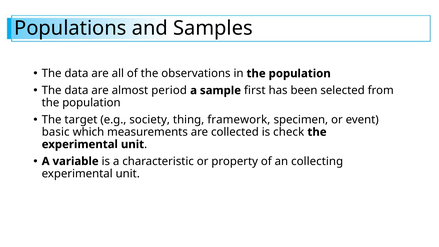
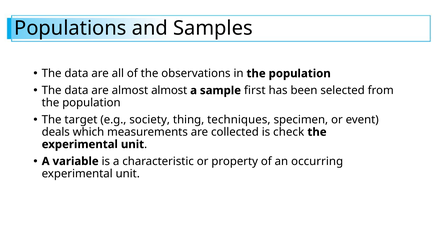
almost period: period -> almost (169, 90)
framework: framework -> techniques (239, 120)
basic: basic -> deals (56, 132)
collecting: collecting -> occurring (317, 161)
